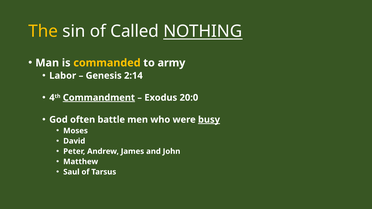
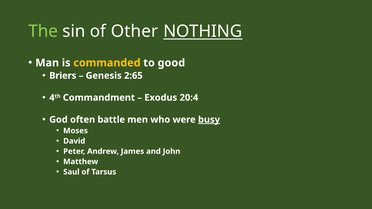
The colour: yellow -> light green (43, 31)
Called: Called -> Other (135, 31)
army: army -> good (171, 63)
Labor: Labor -> Briers (63, 76)
2:14: 2:14 -> 2:65 (133, 76)
Commandment underline: present -> none (99, 98)
20:0: 20:0 -> 20:4 (189, 98)
